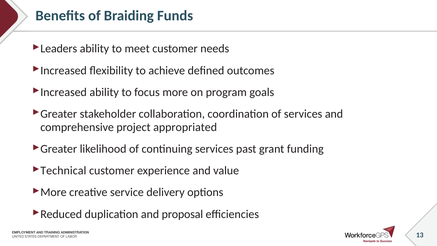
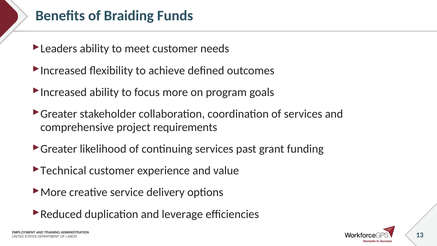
appropriated: appropriated -> requirements (185, 127)
proposal: proposal -> leverage (182, 214)
